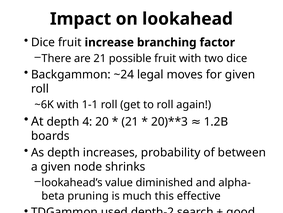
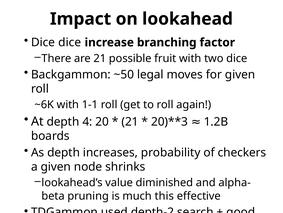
Dice fruit: fruit -> dice (70, 42)
~24: ~24 -> ~50 (124, 74)
between: between -> checkers (242, 152)
